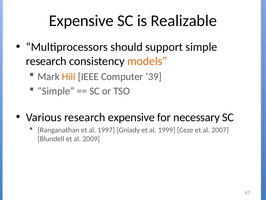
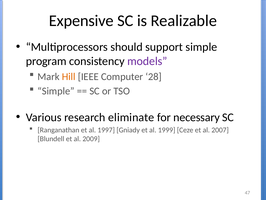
research: research -> program (46, 61)
models colour: orange -> purple (147, 61)
39: 39 -> 28 (154, 76)
research expensive: expensive -> eliminate (131, 117)
